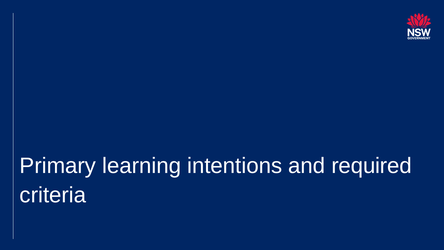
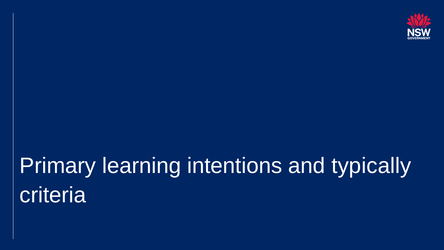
required: required -> typically (371, 166)
